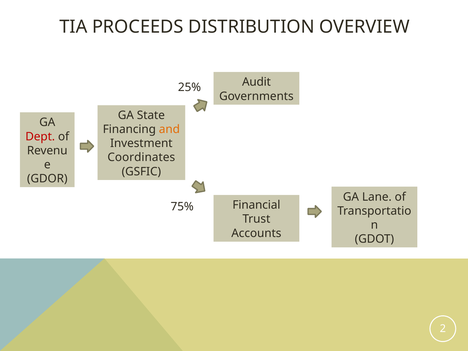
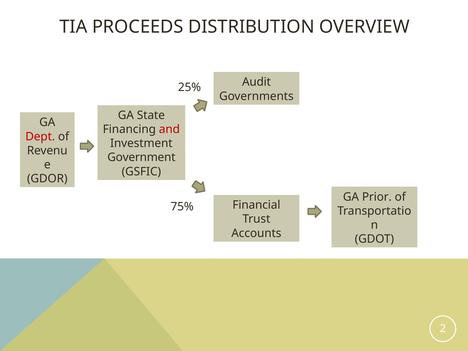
and colour: orange -> red (169, 129)
Coordinates: Coordinates -> Government (141, 157)
Lane: Lane -> Prior (377, 197)
